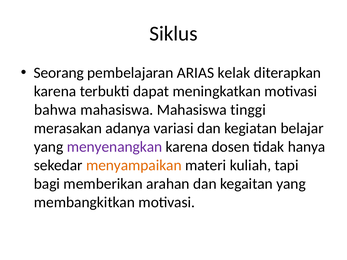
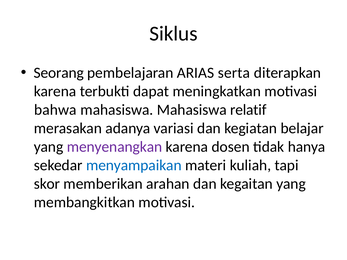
kelak: kelak -> serta (234, 73)
tinggi: tinggi -> relatif (248, 110)
menyampaikan colour: orange -> blue (134, 165)
bagi: bagi -> skor (47, 184)
